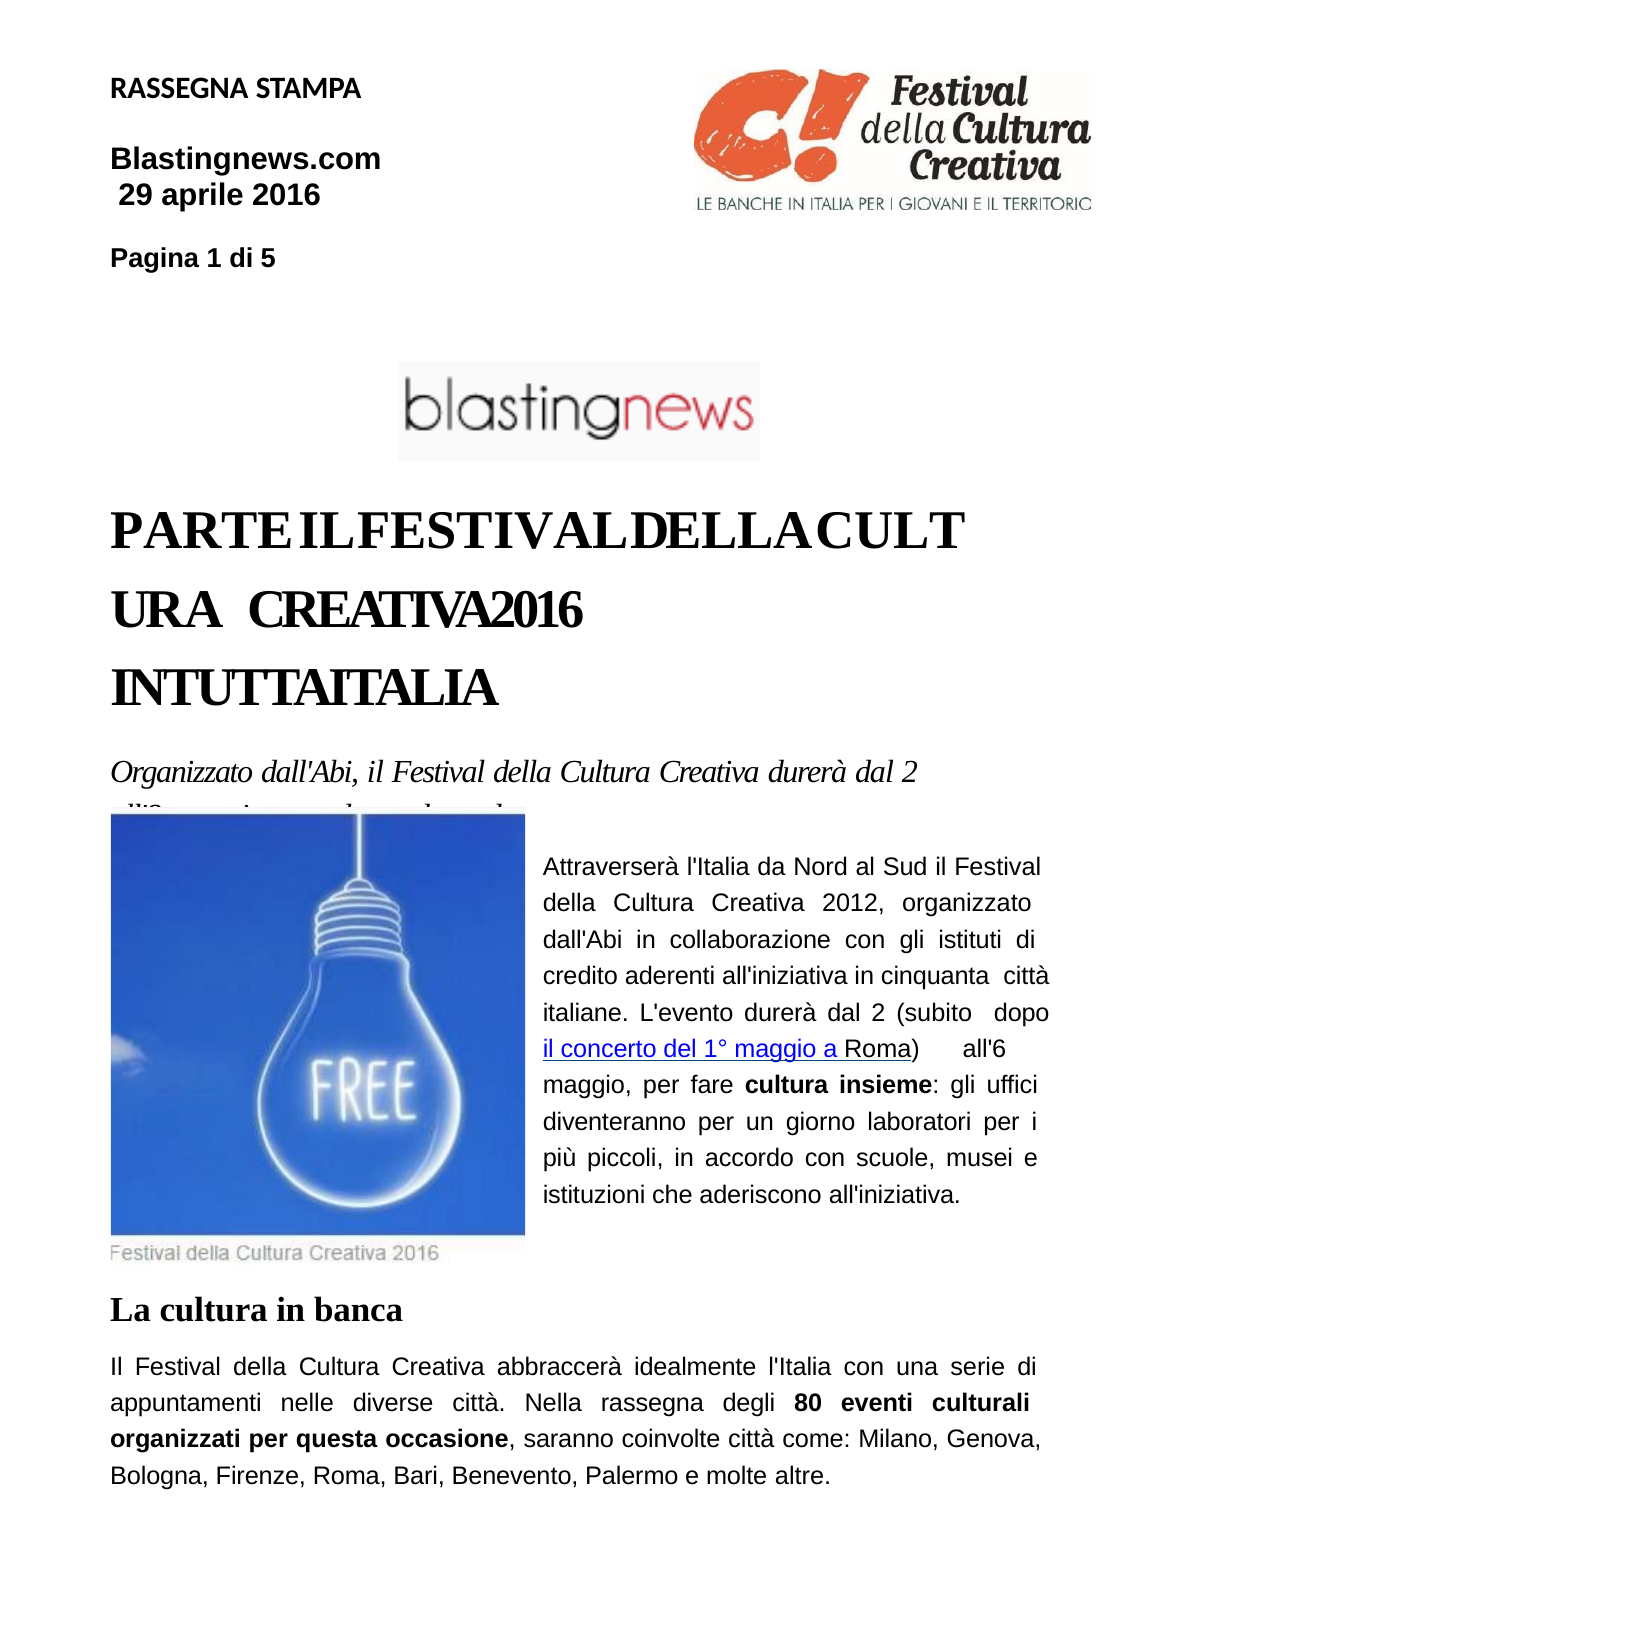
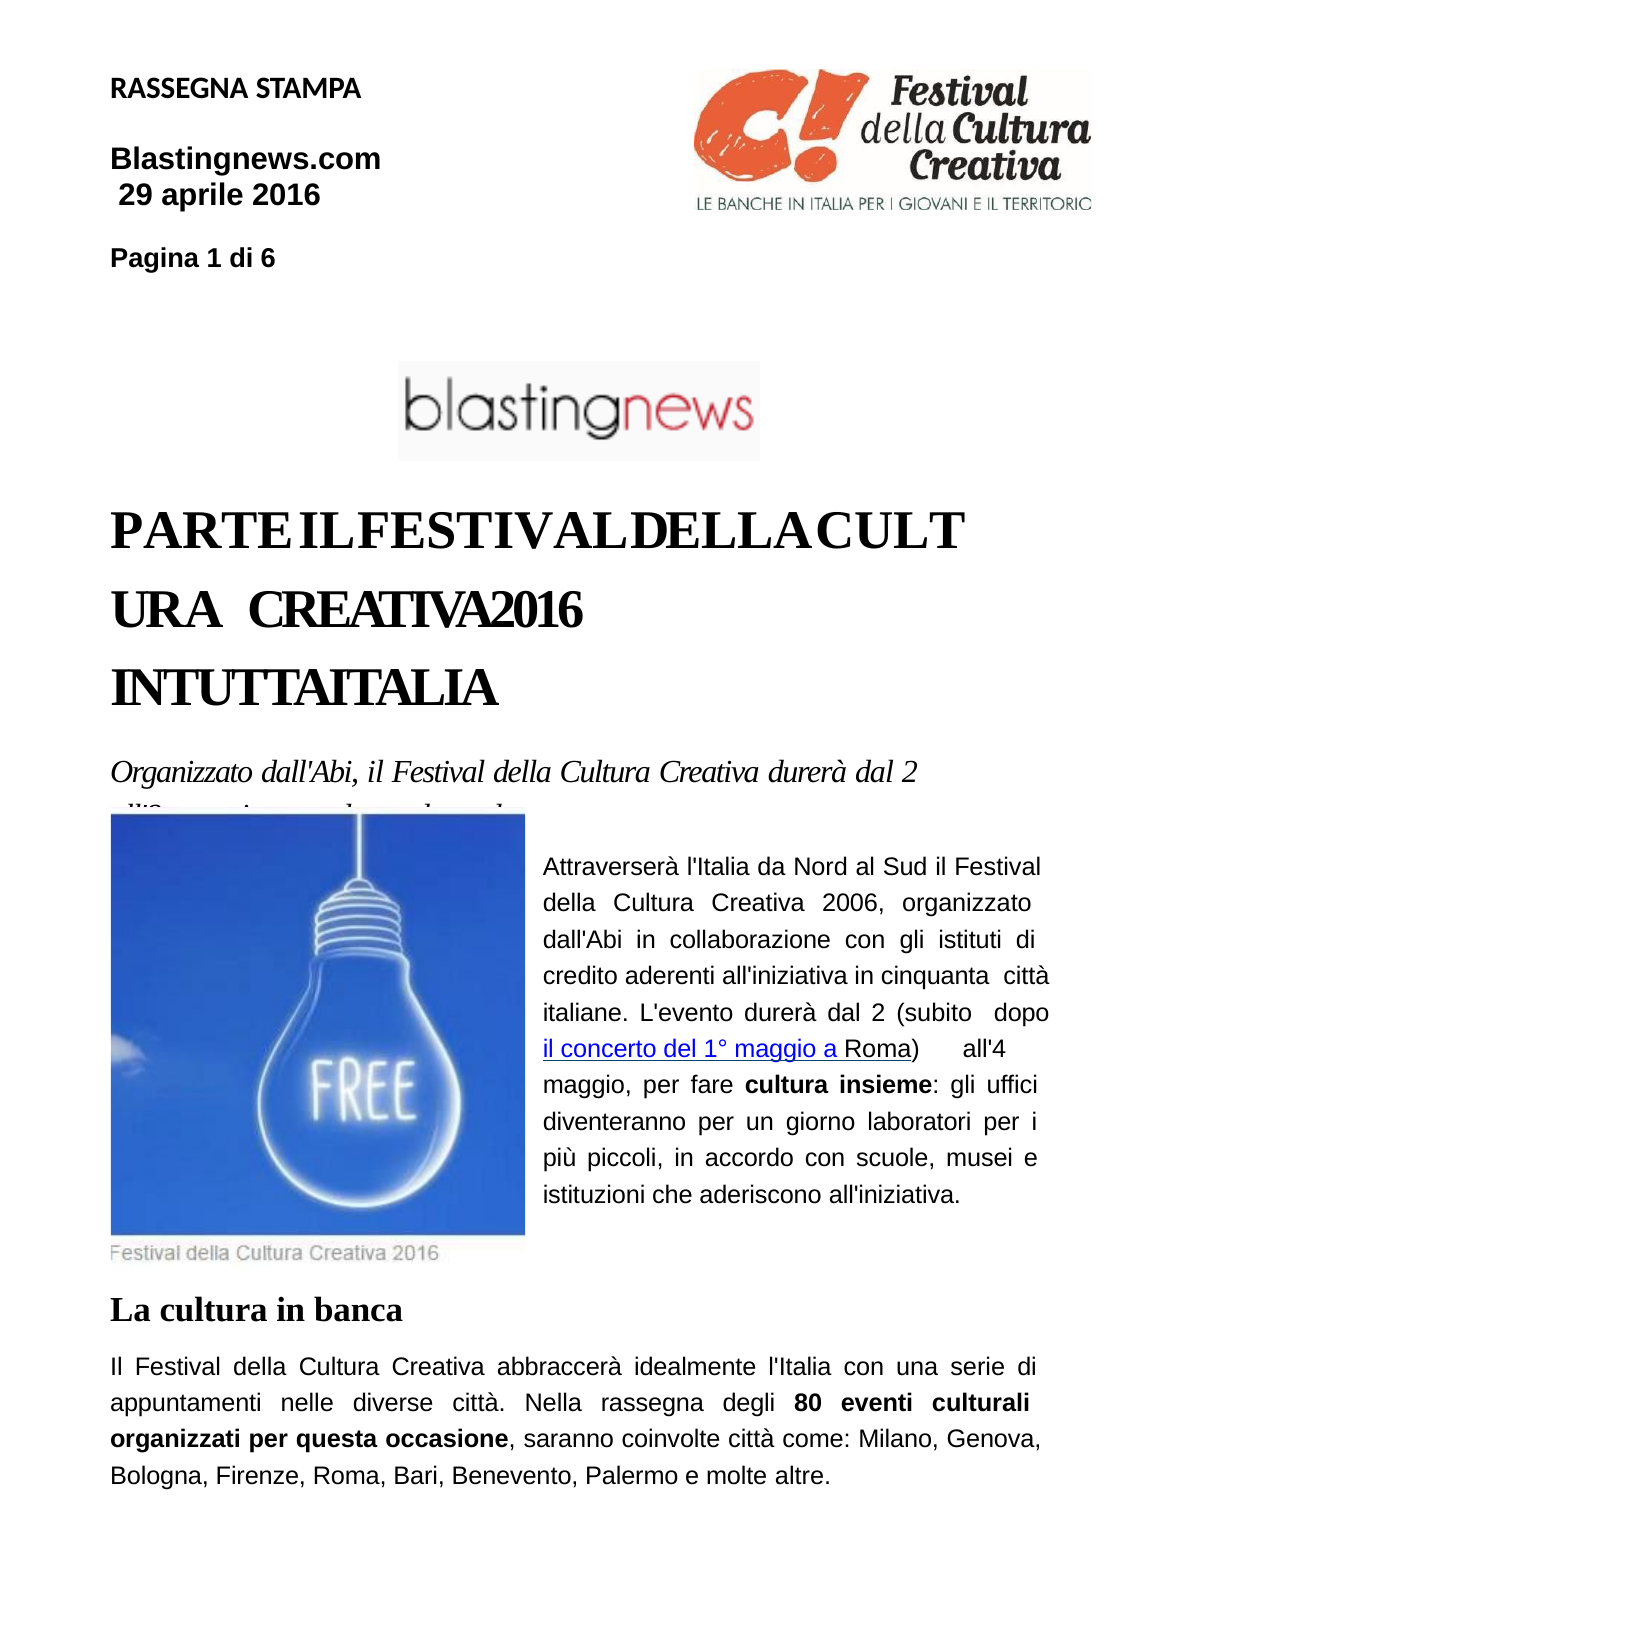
5: 5 -> 6 (268, 259)
2012: 2012 -> 2006 (853, 903)
all'6: all'6 -> all'4 (984, 1049)
